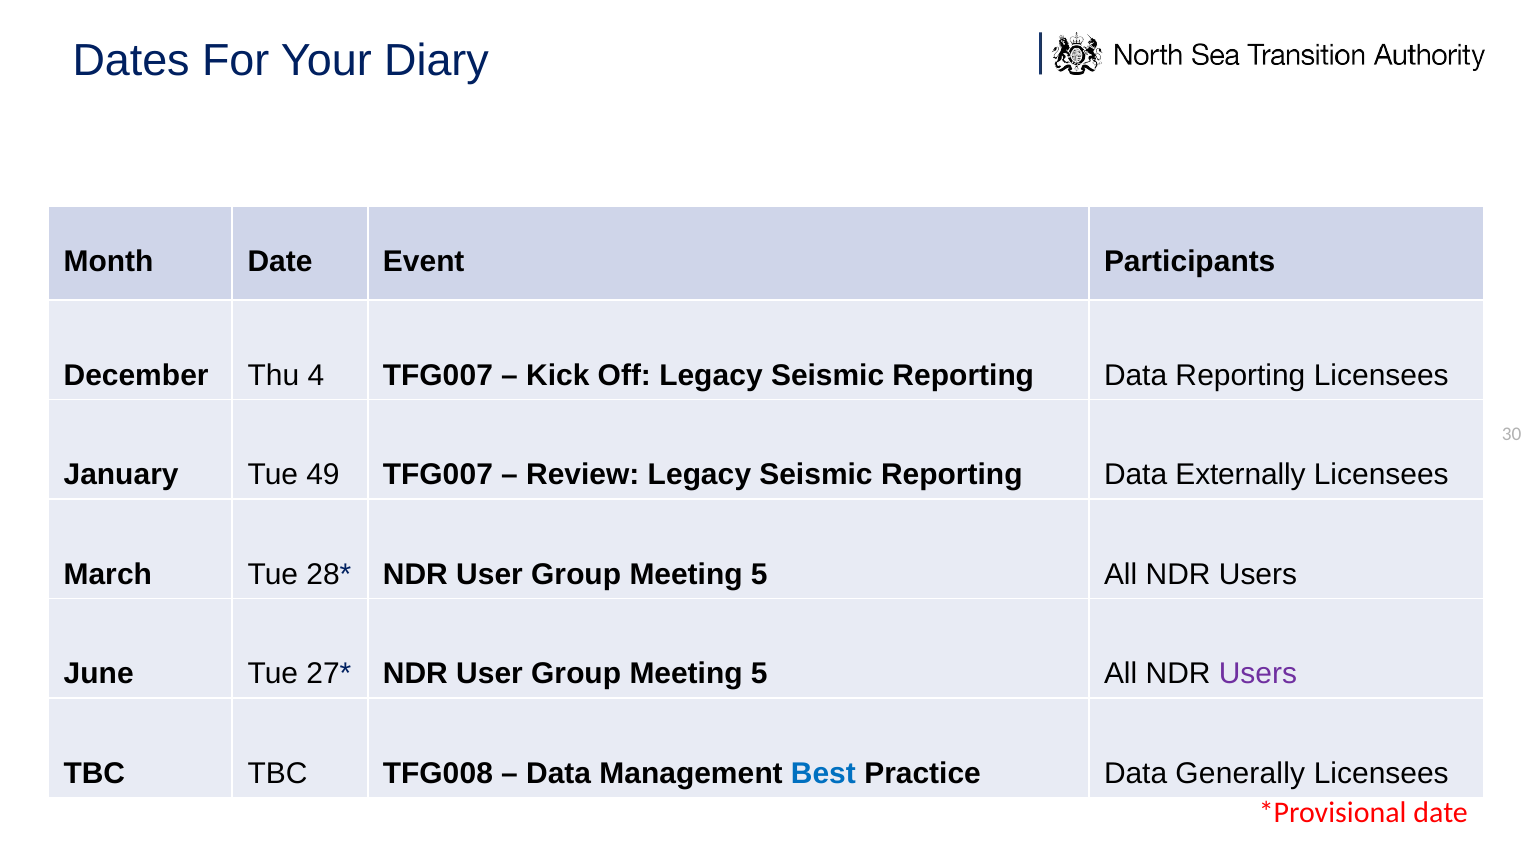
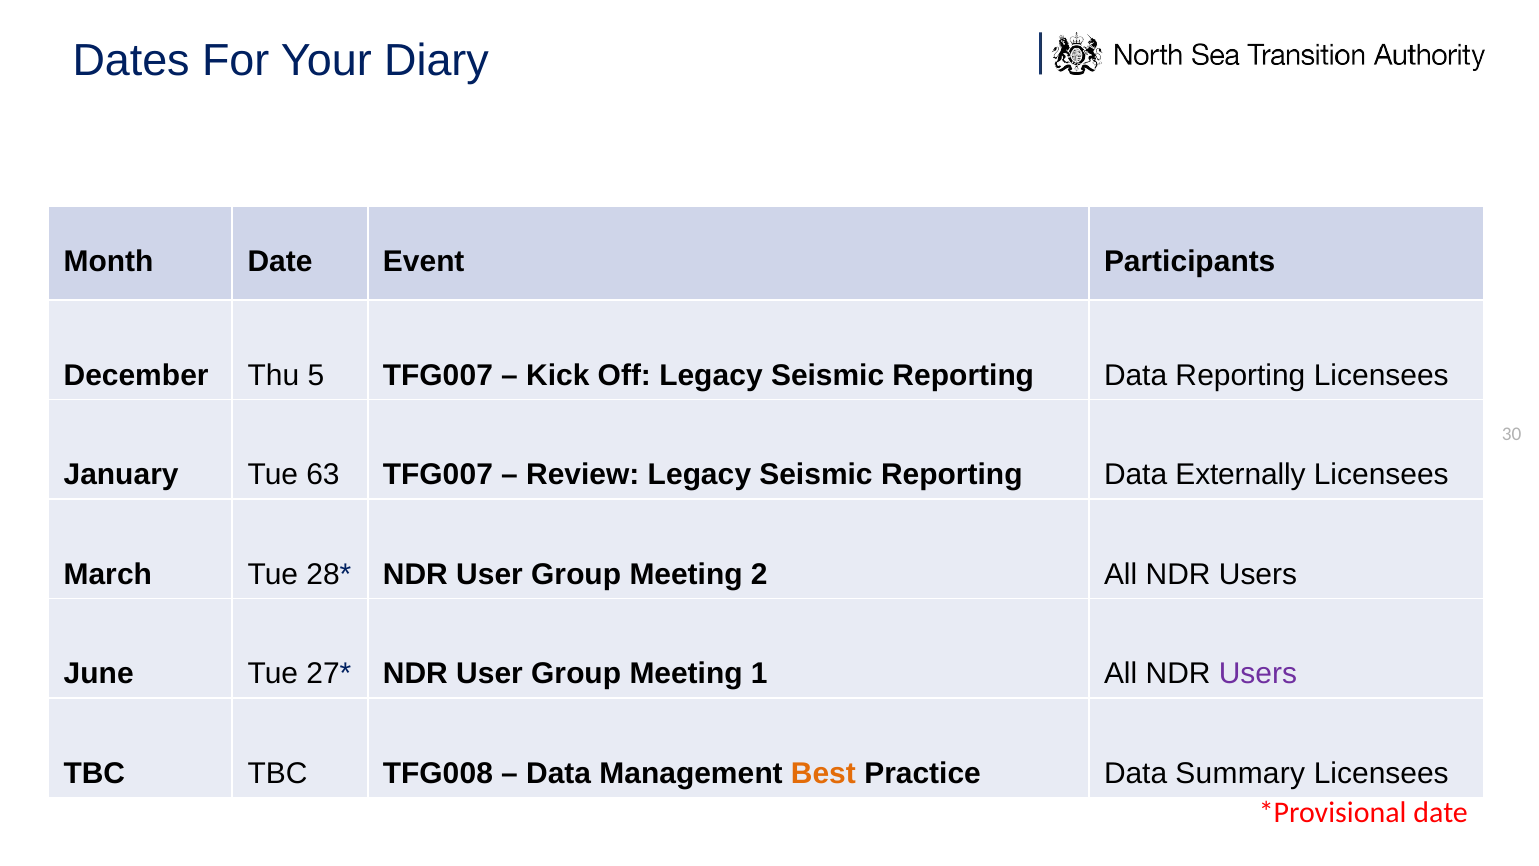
4: 4 -> 5 (316, 375)
49: 49 -> 63 (323, 475)
5: 5 -> 2 (759, 574)
5: 5 -> 1 (759, 674)
Best colour: blue -> orange (823, 773)
Generally: Generally -> Summary (1240, 773)
